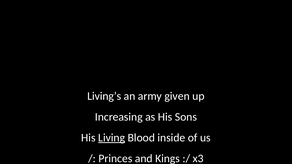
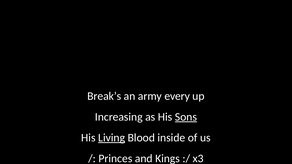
Living’s: Living’s -> Break’s (104, 96)
given: given -> every (177, 96)
Sons underline: none -> present (186, 117)
